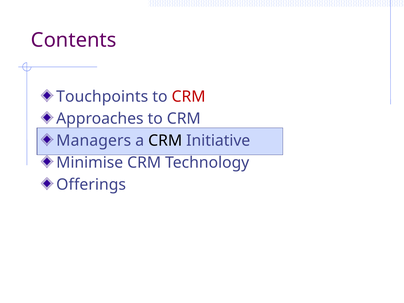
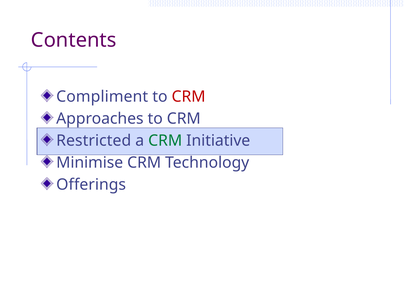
Touchpoints: Touchpoints -> Compliment (102, 97)
Managers: Managers -> Restricted (94, 141)
CRM colour: black -> green (165, 141)
